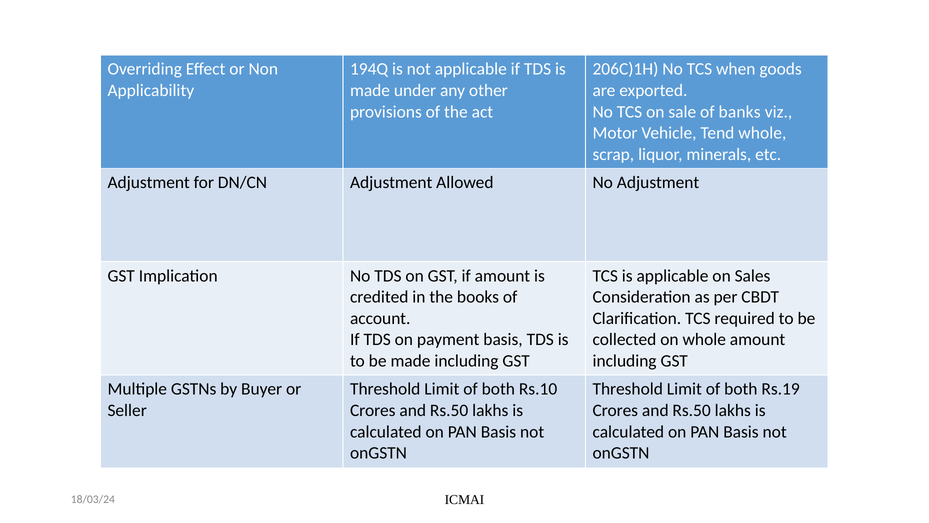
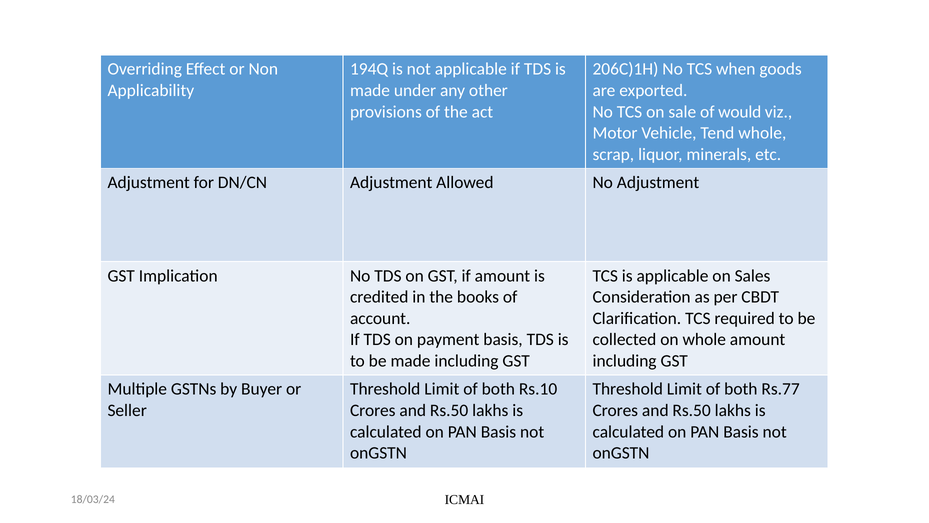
banks: banks -> would (740, 112)
Rs.19: Rs.19 -> Rs.77 (781, 389)
